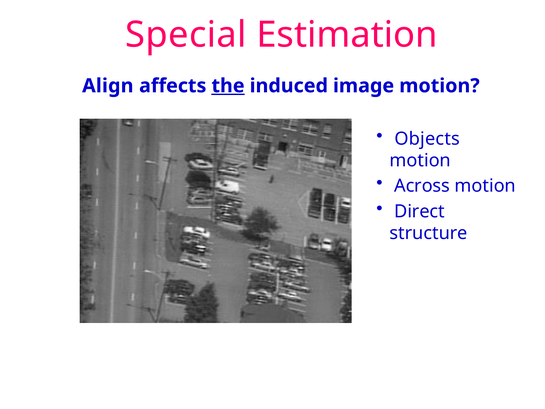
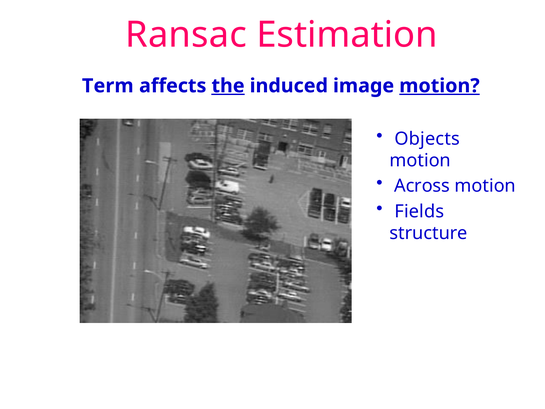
Special: Special -> Ransac (186, 35)
Align: Align -> Term (108, 86)
motion underline: none -> present (439, 86)
Direct: Direct -> Fields (419, 211)
